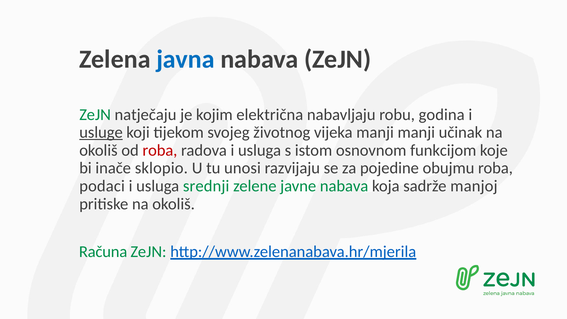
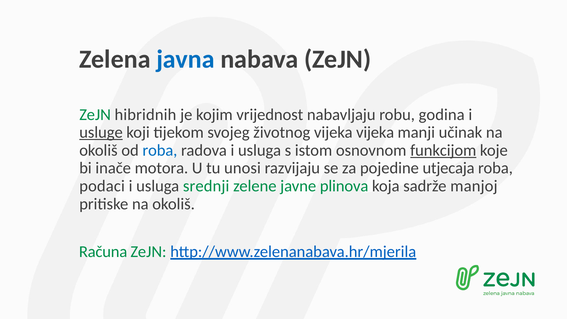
natječaju: natječaju -> hibridnih (145, 115)
električna: električna -> vrijednost (270, 115)
vijeka manji: manji -> vijeka (375, 133)
roba colour: red -> blue (160, 150)
funkcijom underline: none -> present (443, 150)
sklopio: sklopio -> motora (161, 168)
obujmu: obujmu -> utjecaja (449, 168)
javne nabava: nabava -> plinova (344, 186)
